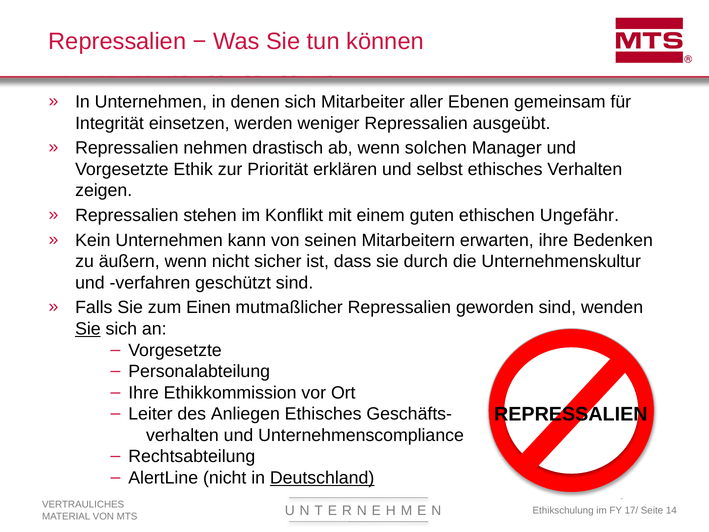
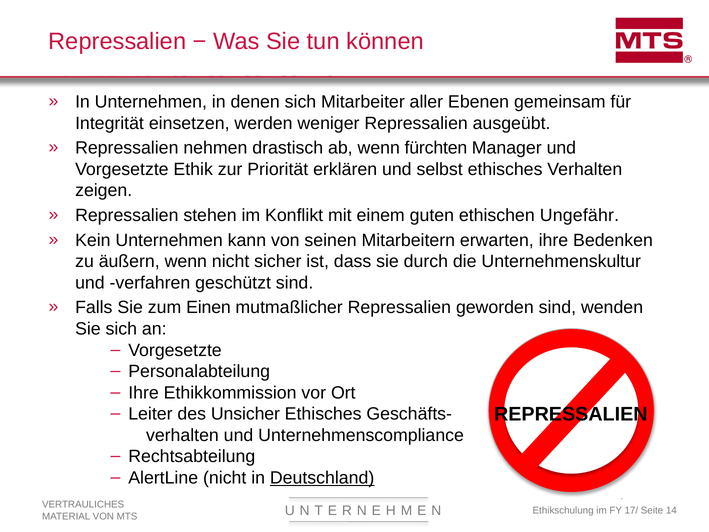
solchen: solchen -> fürchten (436, 148)
Sie underline: present -> none (88, 329)
Anliegen: Anliegen -> Unsicher (245, 414)
